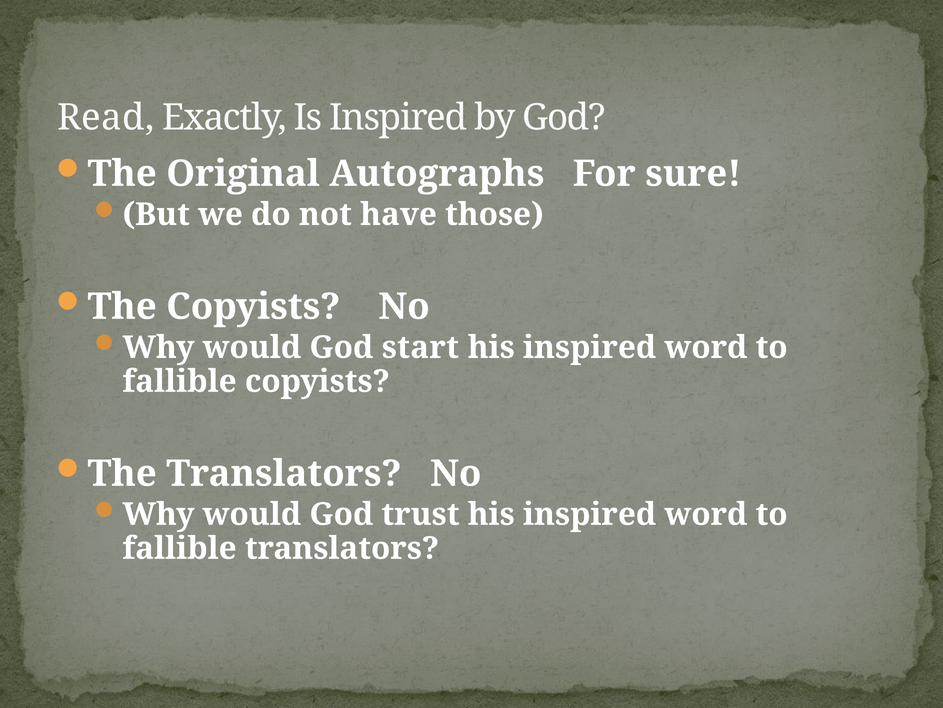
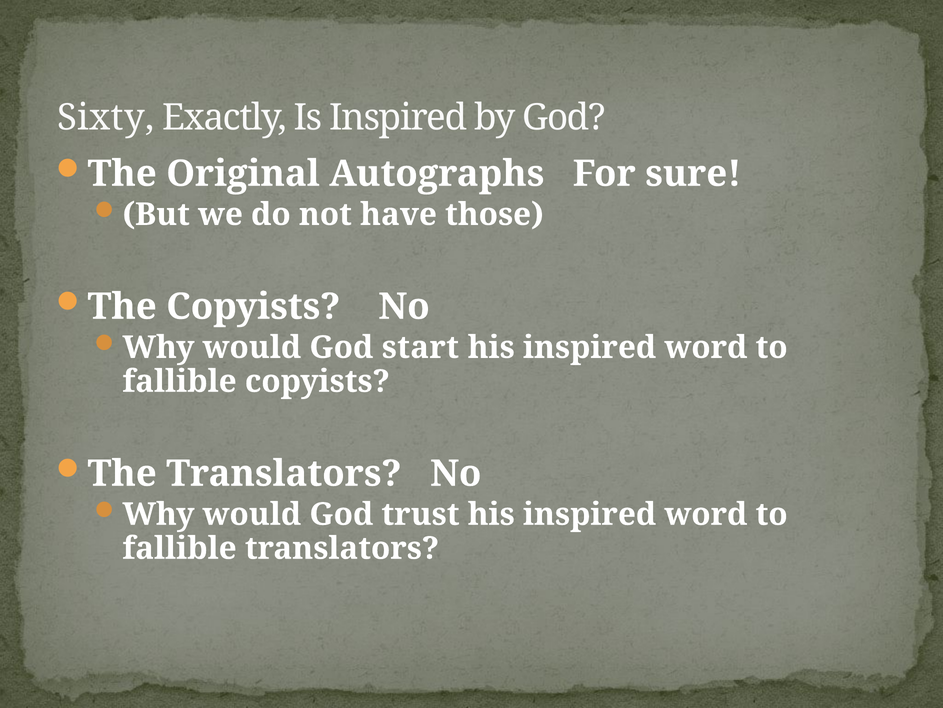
Read: Read -> Sixty (106, 117)
